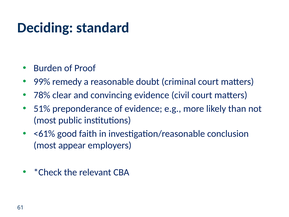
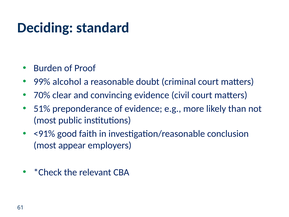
remedy: remedy -> alcohol (67, 82)
78%: 78% -> 70% (42, 95)
<61%: <61% -> <91% (44, 134)
